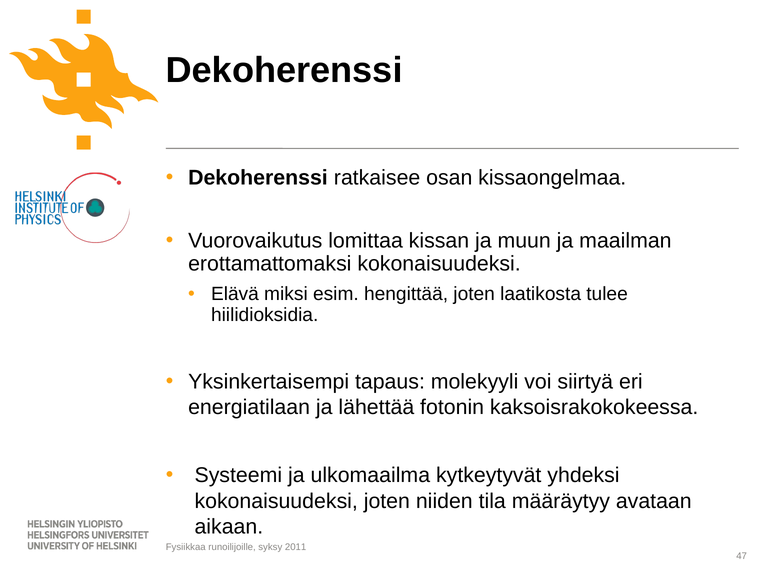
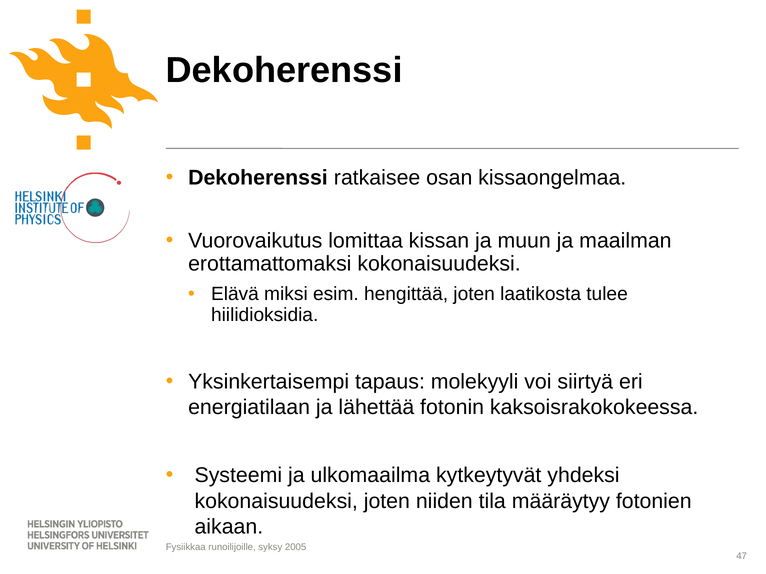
avataan: avataan -> fotonien (654, 501)
2011: 2011 -> 2005 (296, 548)
